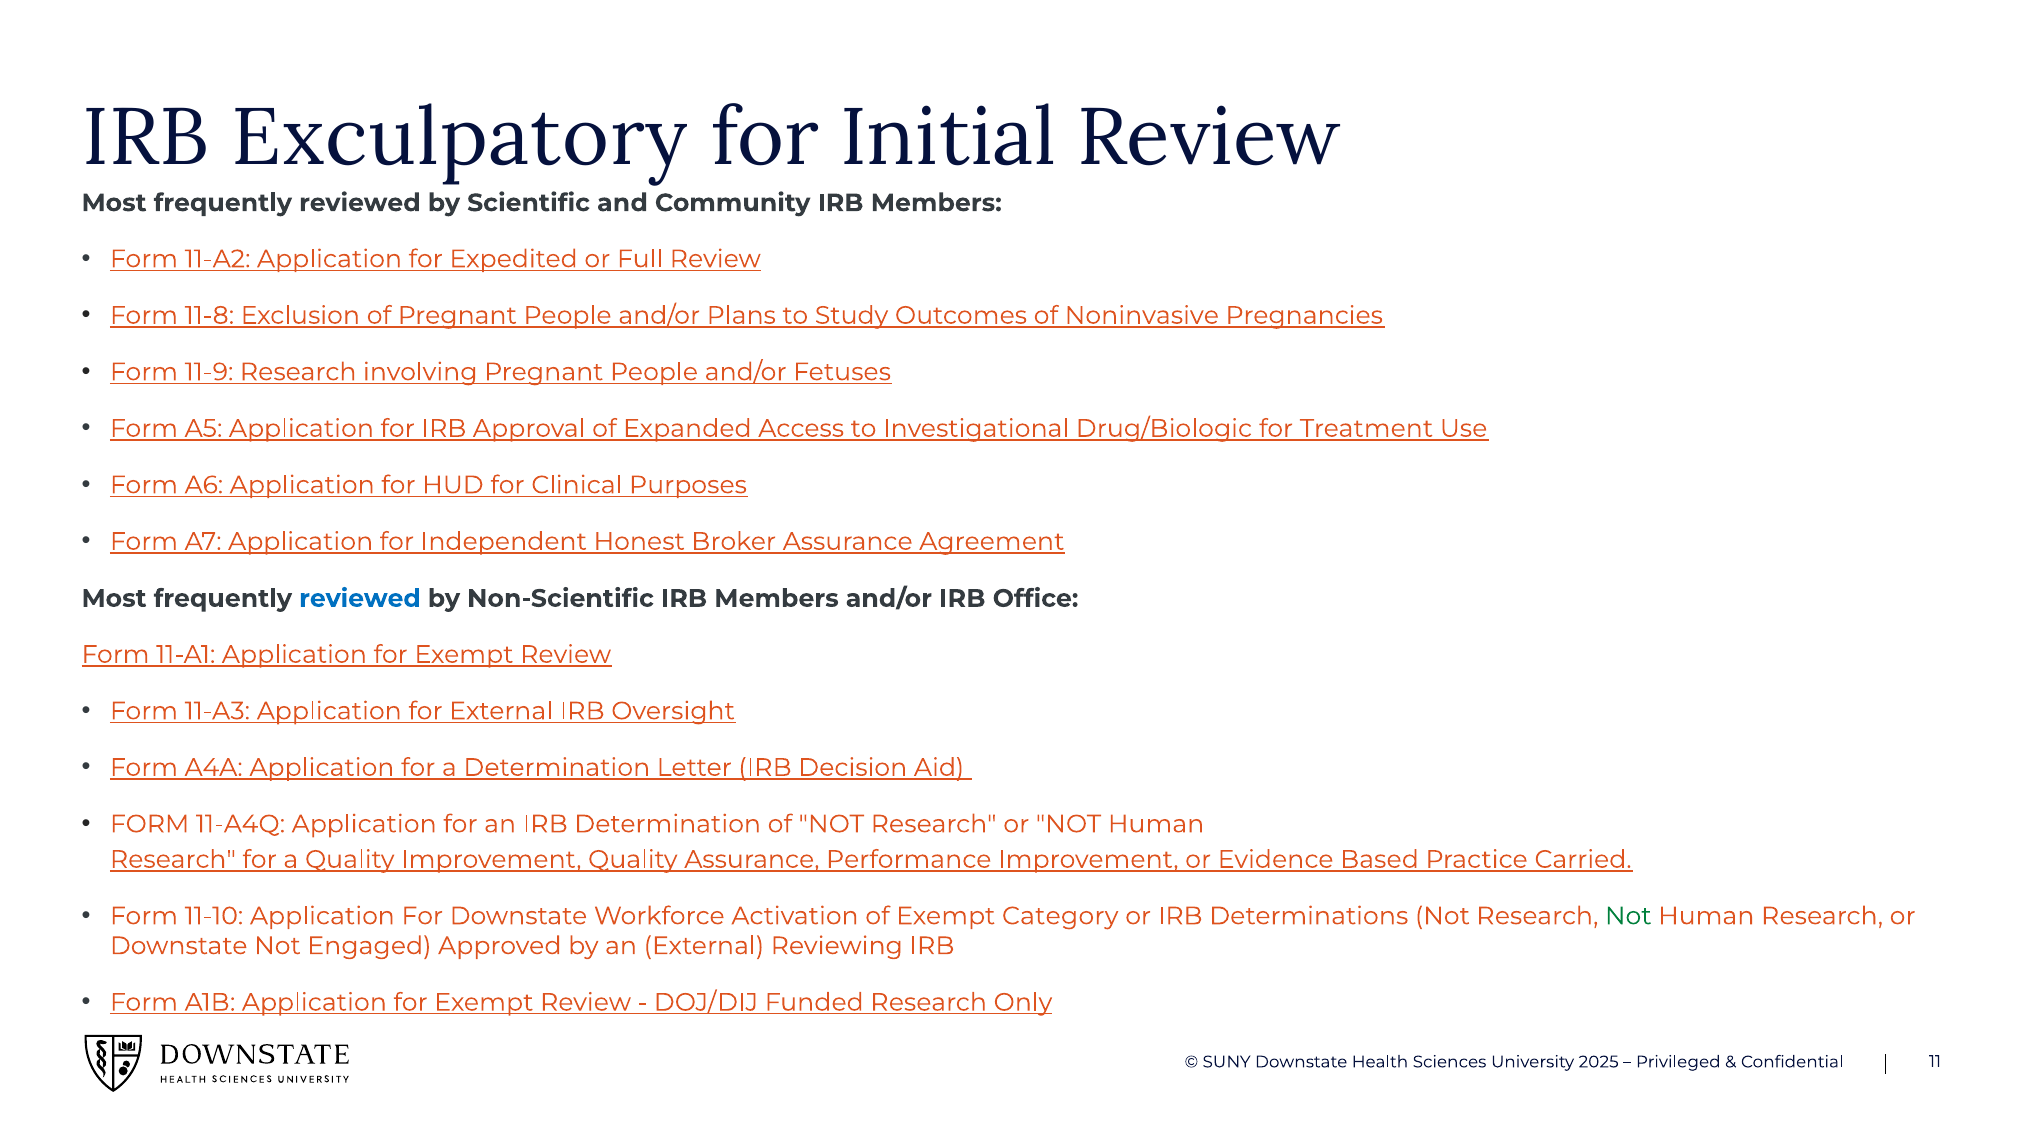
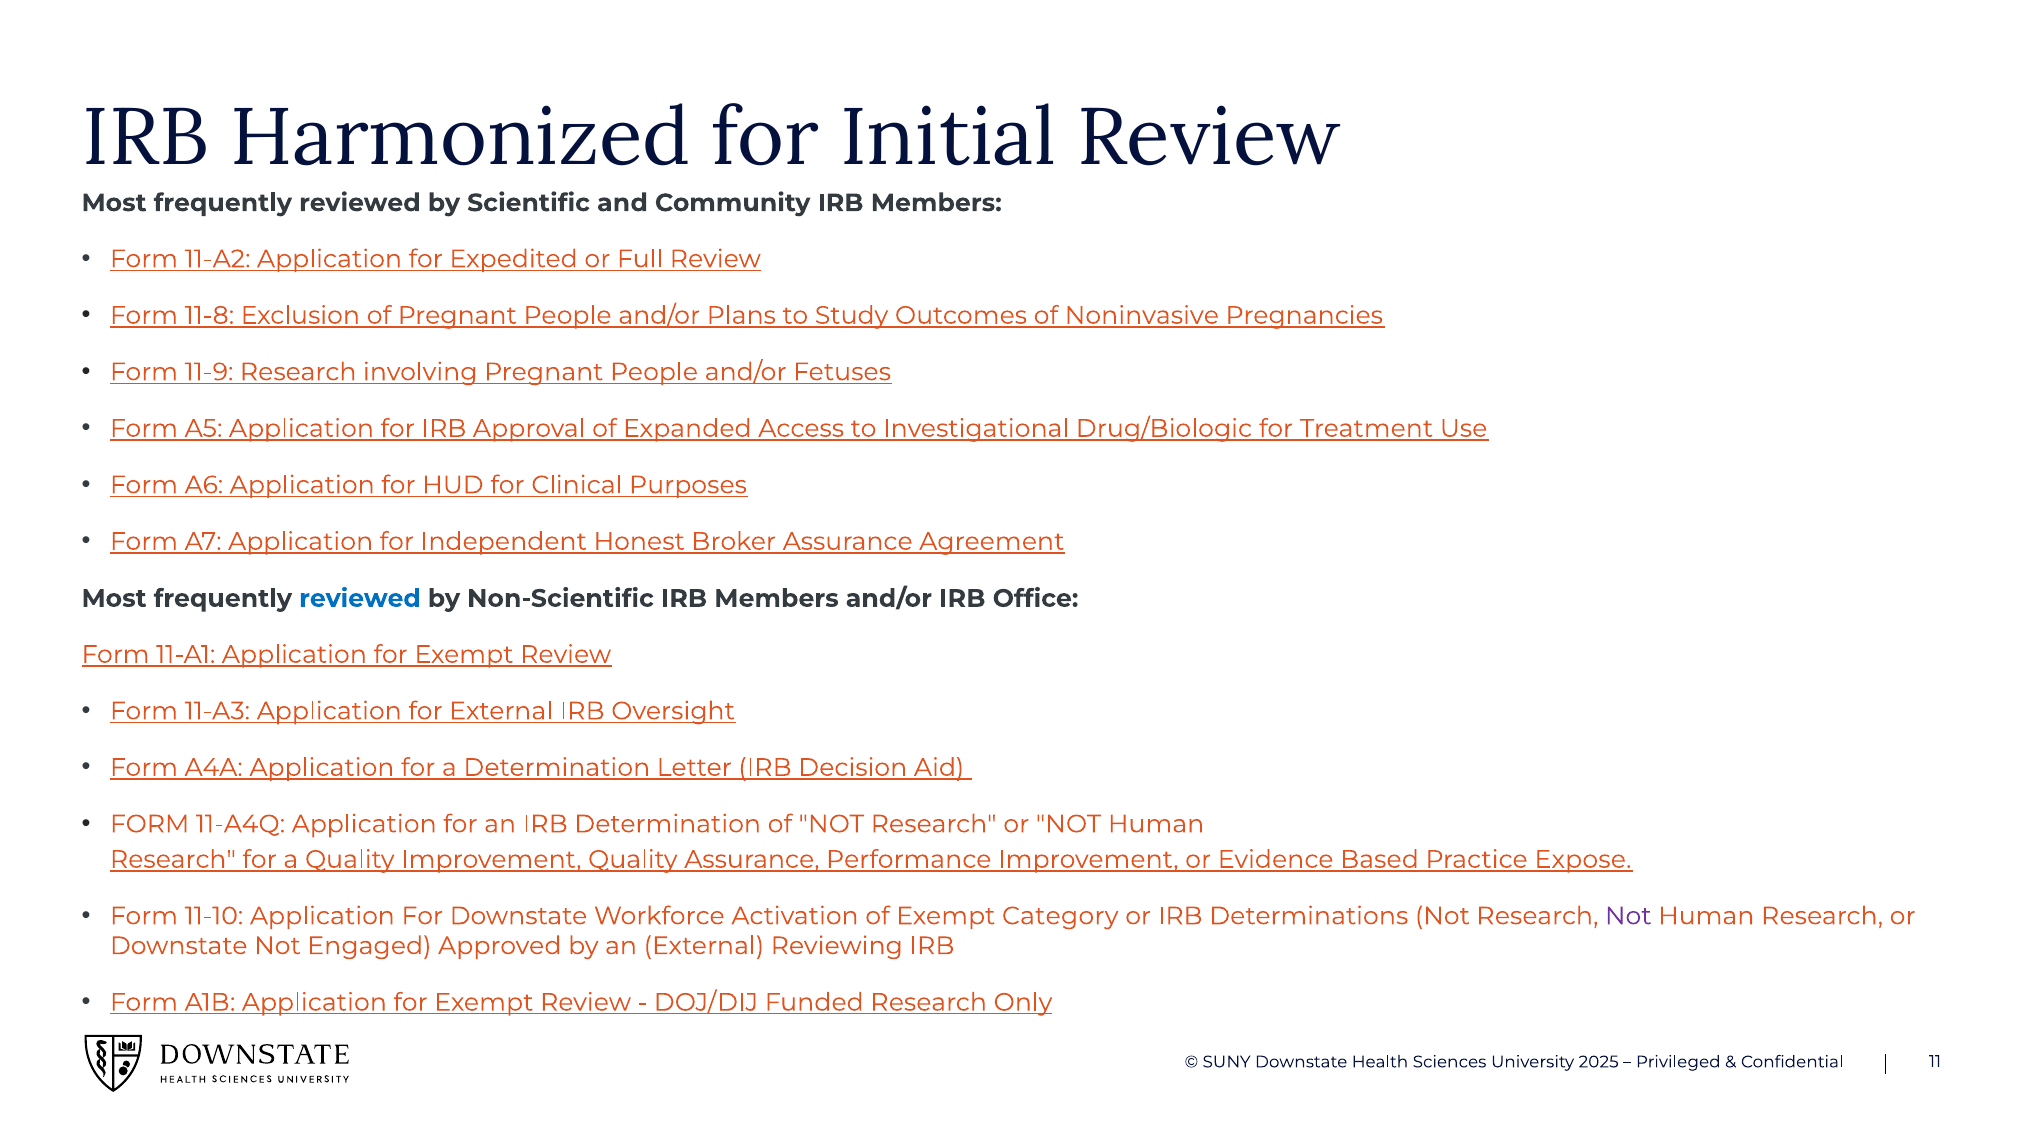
Exculpatory: Exculpatory -> Harmonized (460, 138)
Carried: Carried -> Expose (1583, 860)
Not colour: green -> purple (1628, 916)
